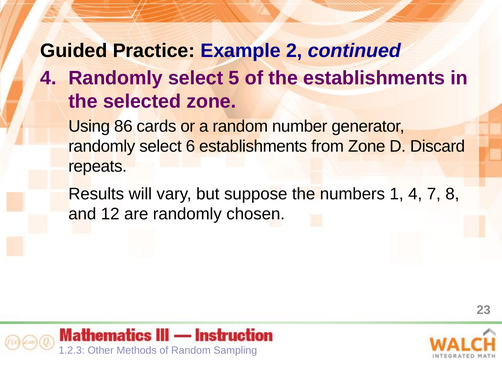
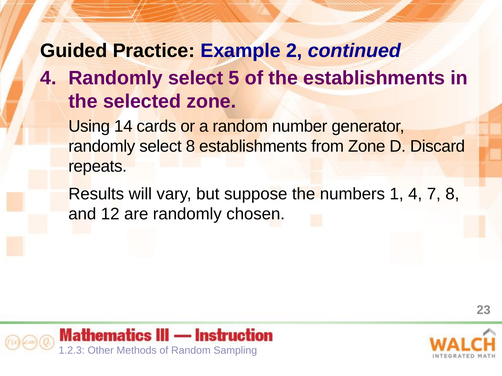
86: 86 -> 14 (123, 126)
select 6: 6 -> 8 (190, 146)
